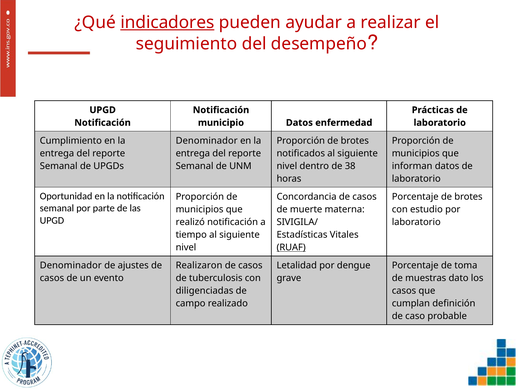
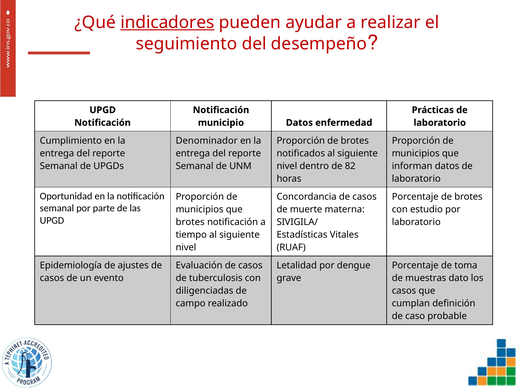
38: 38 -> 82 (350, 166)
realizó: realizó -> brotes (190, 222)
RUAF underline: present -> none (291, 247)
Denominador: Denominador -> Epidemiología (71, 265)
Realizaron: Realizaron -> Evaluación (199, 265)
